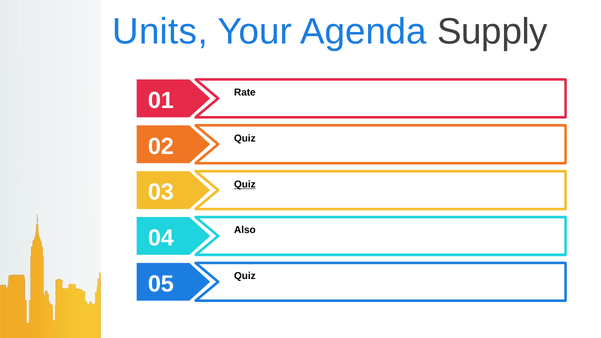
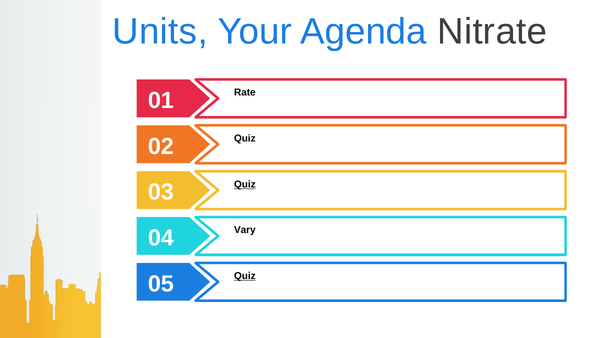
Supply: Supply -> Nitrate (492, 32)
Also: Also -> Vary (245, 230)
Quiz underline: none -> present (245, 276)
